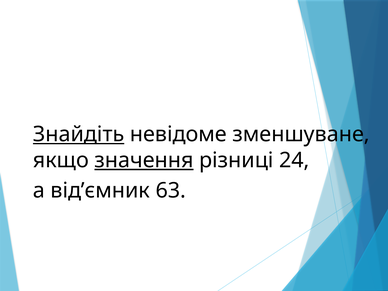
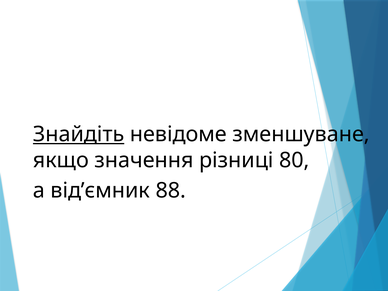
значення underline: present -> none (144, 160)
24: 24 -> 80 (294, 160)
63: 63 -> 88 (171, 190)
